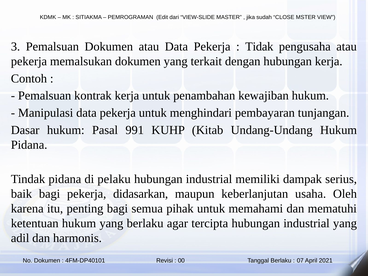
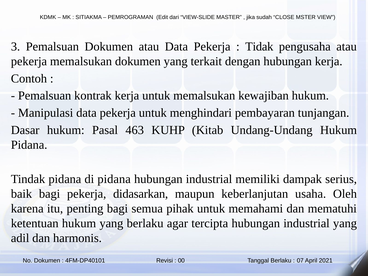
untuk penambahan: penambahan -> memalsukan (204, 96)
991: 991 -> 463 (135, 130)
di pelaku: pelaku -> pidana (114, 179)
